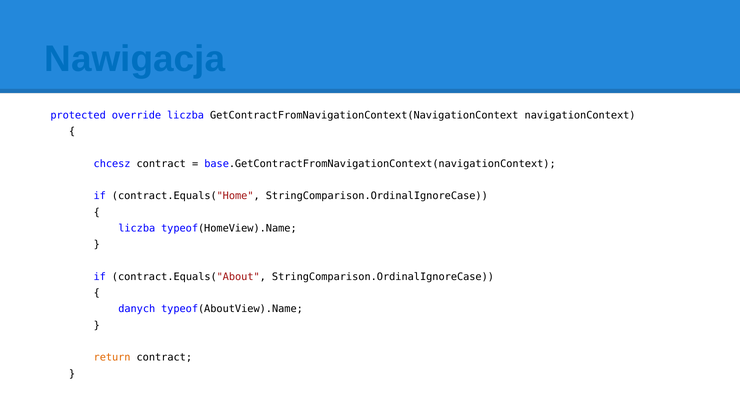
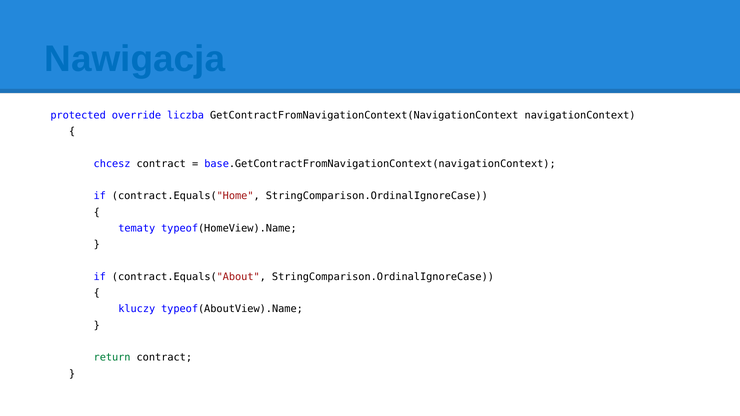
liczba: liczba -> tematy (137, 228)
danych: danych -> kluczy (137, 309)
return colour: orange -> green (112, 358)
